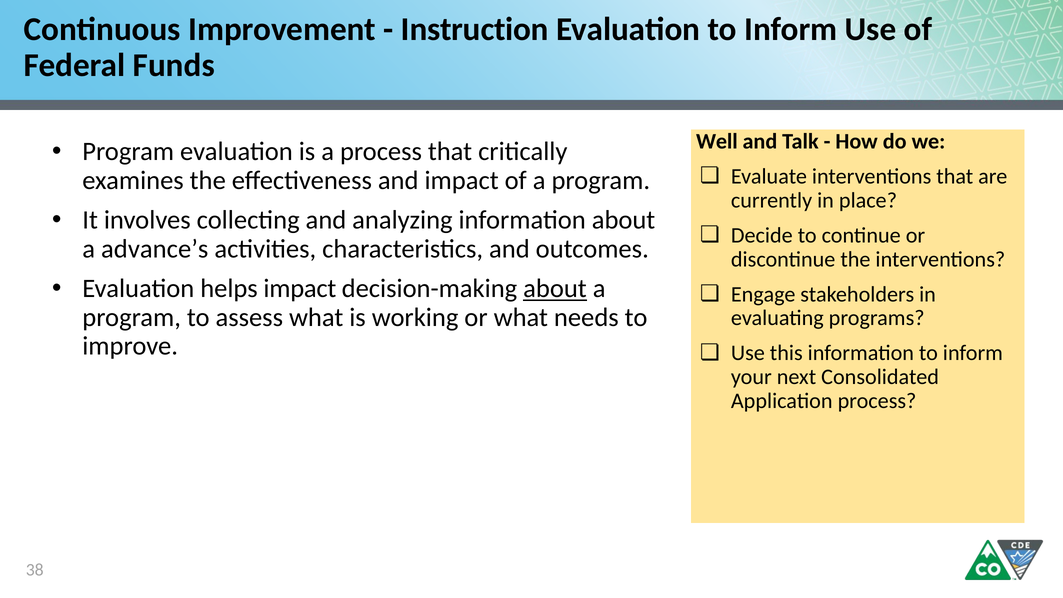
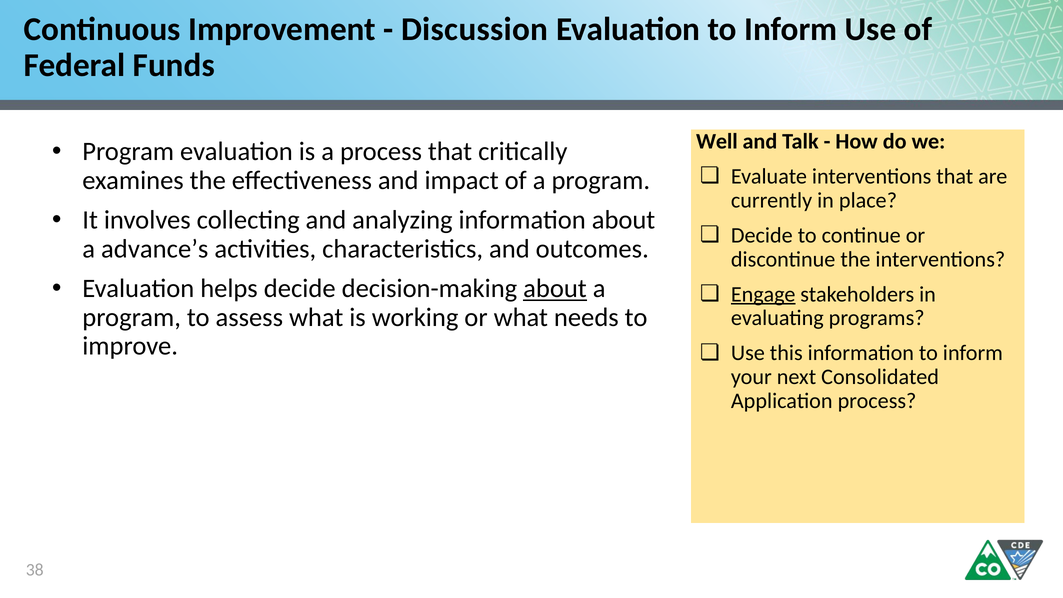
Instruction: Instruction -> Discussion (475, 29)
helps impact: impact -> decide (300, 289)
Engage underline: none -> present (763, 294)
